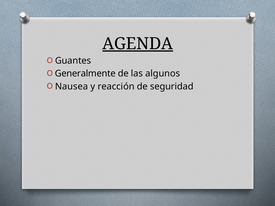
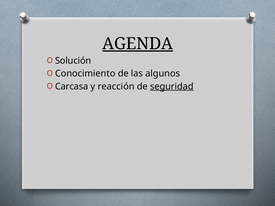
Guantes: Guantes -> Solución (73, 61)
Generalmente: Generalmente -> Conocimiento (85, 74)
Nausea: Nausea -> Carcasa (72, 86)
seguridad underline: none -> present (172, 86)
